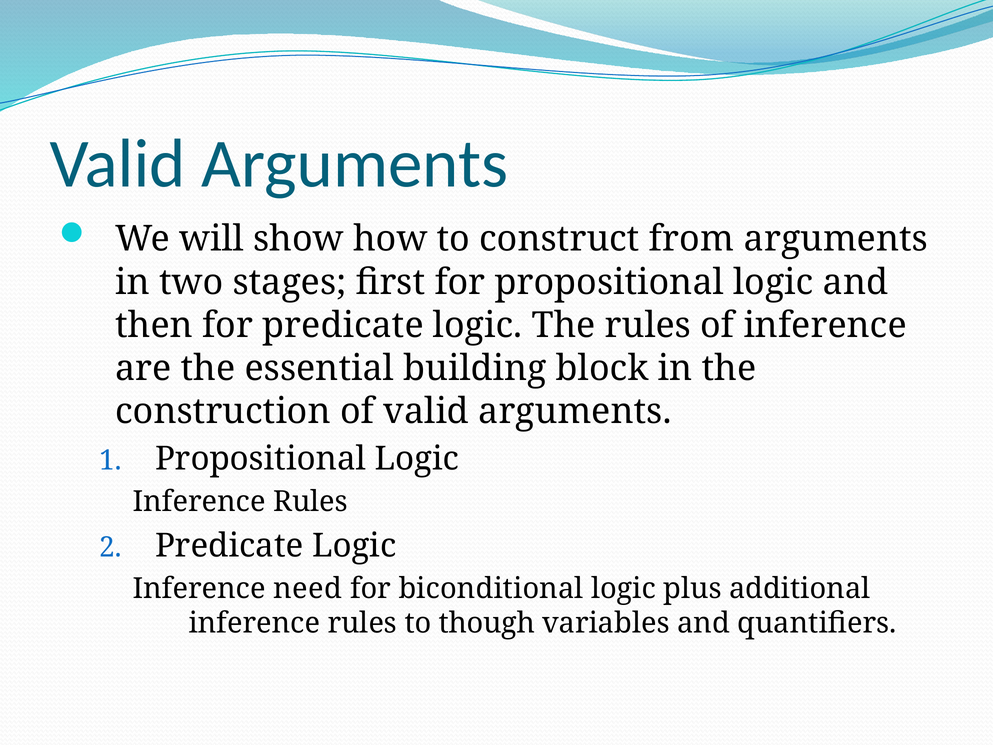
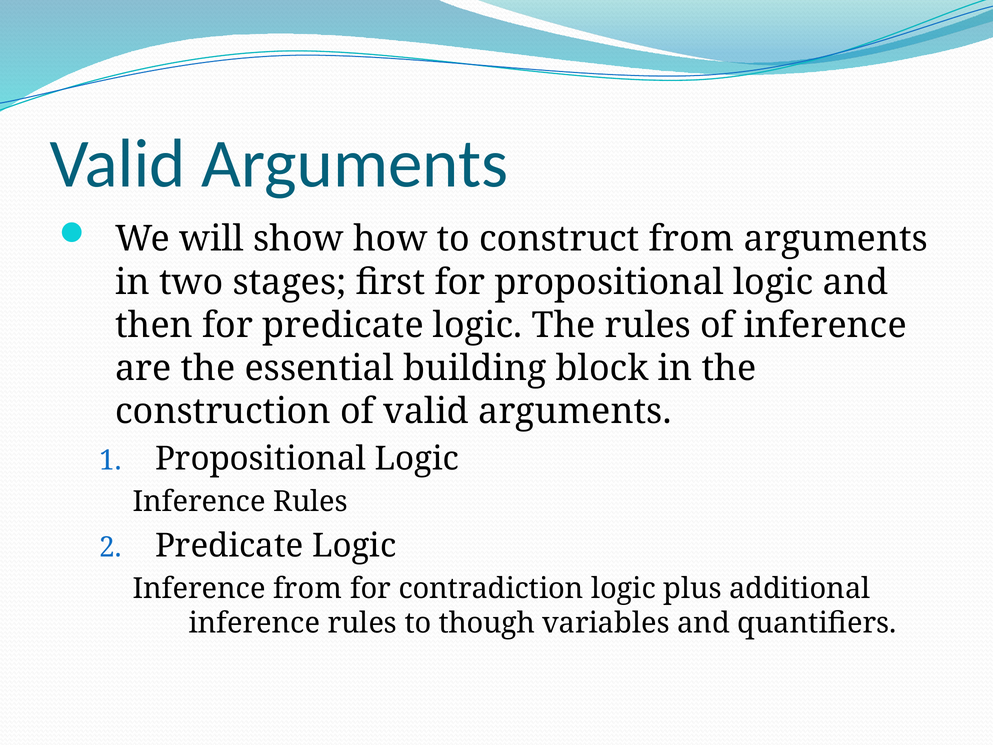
Inference need: need -> from (308, 588)
biconditional: biconditional -> contradiction (491, 588)
